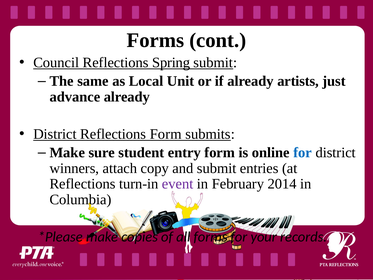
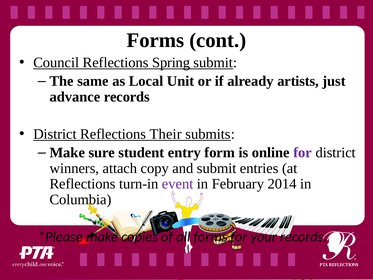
advance already: already -> records (127, 97)
Reflections Form: Form -> Their (166, 134)
for colour: blue -> purple (303, 152)
